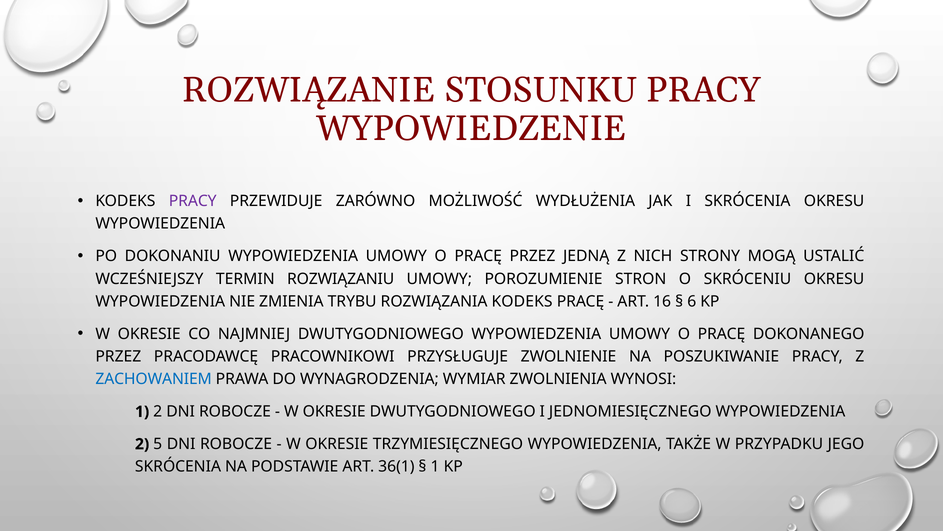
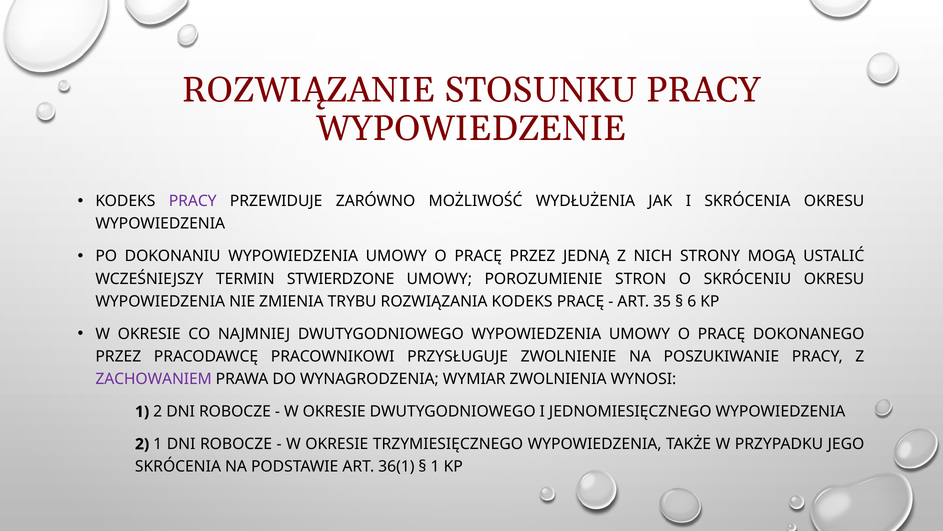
ROZWIĄZANIU: ROZWIĄZANIU -> STWIERDZONE (341, 279)
16: 16 -> 35 (662, 301)
ZACHOWANIEM colour: blue -> purple (154, 379)
2 5: 5 -> 1 (158, 444)
